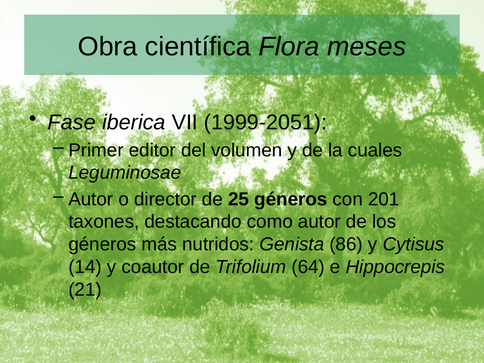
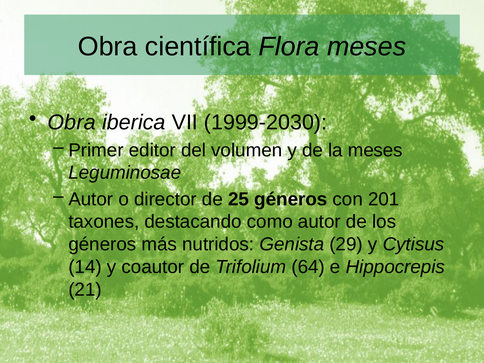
Fase: Fase -> Obra (72, 122)
1999-2051: 1999-2051 -> 1999-2030 (266, 122)
la cuales: cuales -> meses (375, 150)
86: 86 -> 29 (346, 244)
